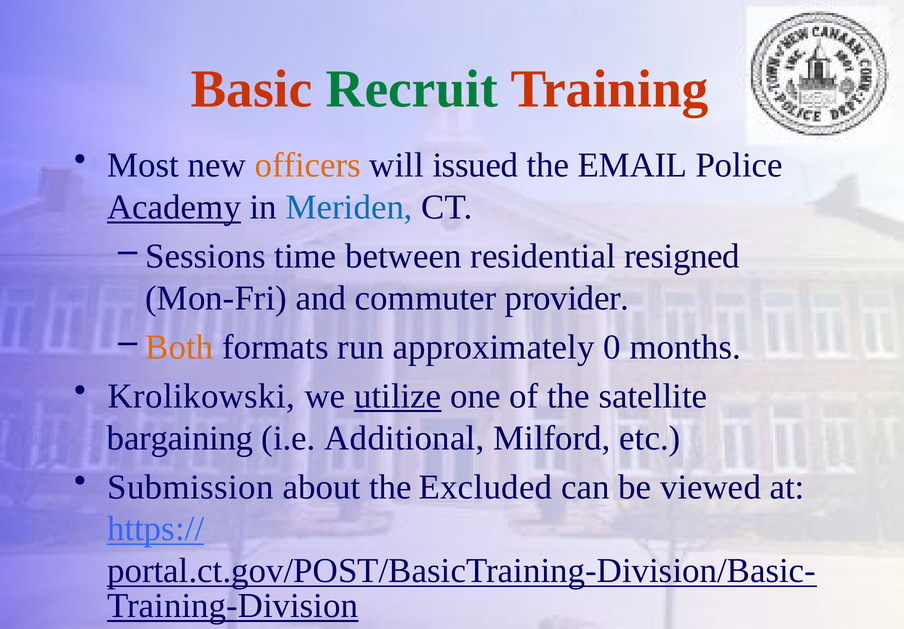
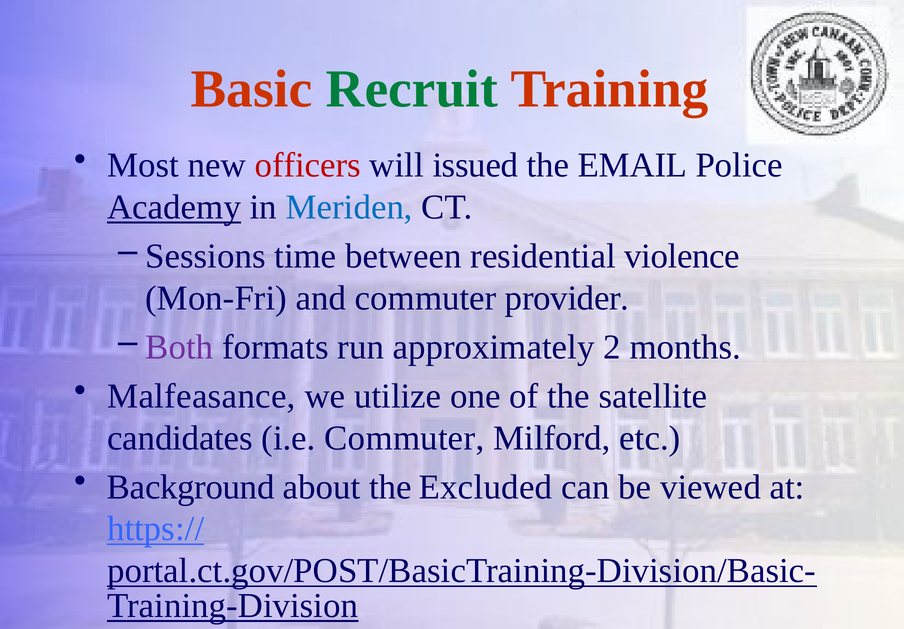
officers colour: orange -> red (308, 165)
resigned: resigned -> violence (682, 256)
Both colour: orange -> purple (179, 347)
0: 0 -> 2 (612, 347)
Krolikowski: Krolikowski -> Malfeasance (201, 396)
utilize underline: present -> none (398, 396)
bargaining: bargaining -> candidates (180, 438)
i.e Additional: Additional -> Commuter (404, 438)
Submission: Submission -> Background (191, 487)
